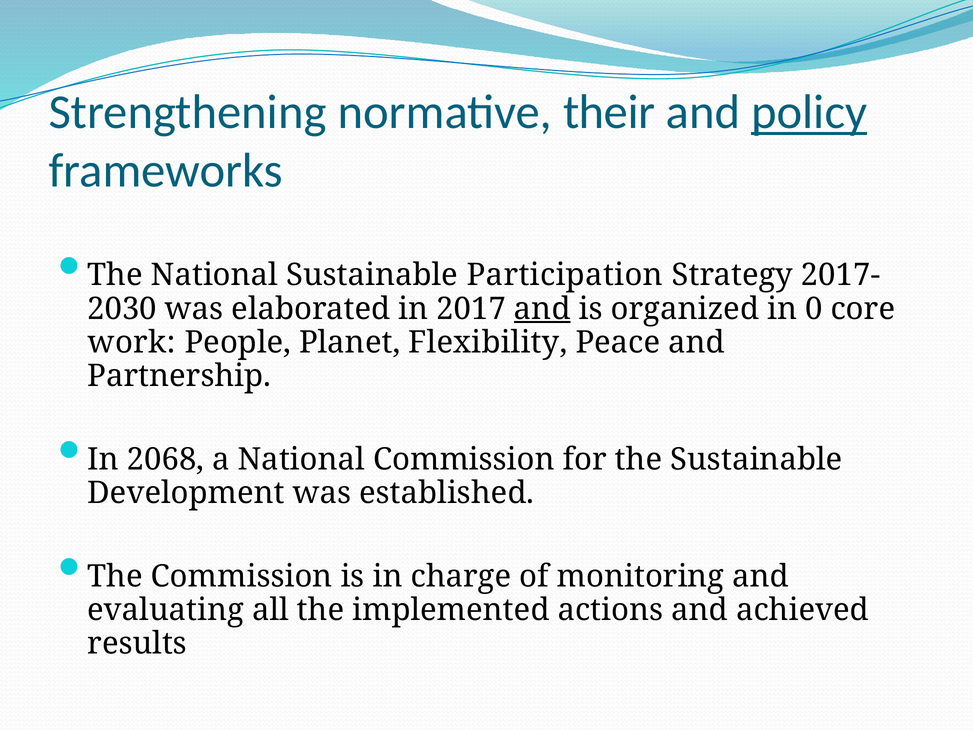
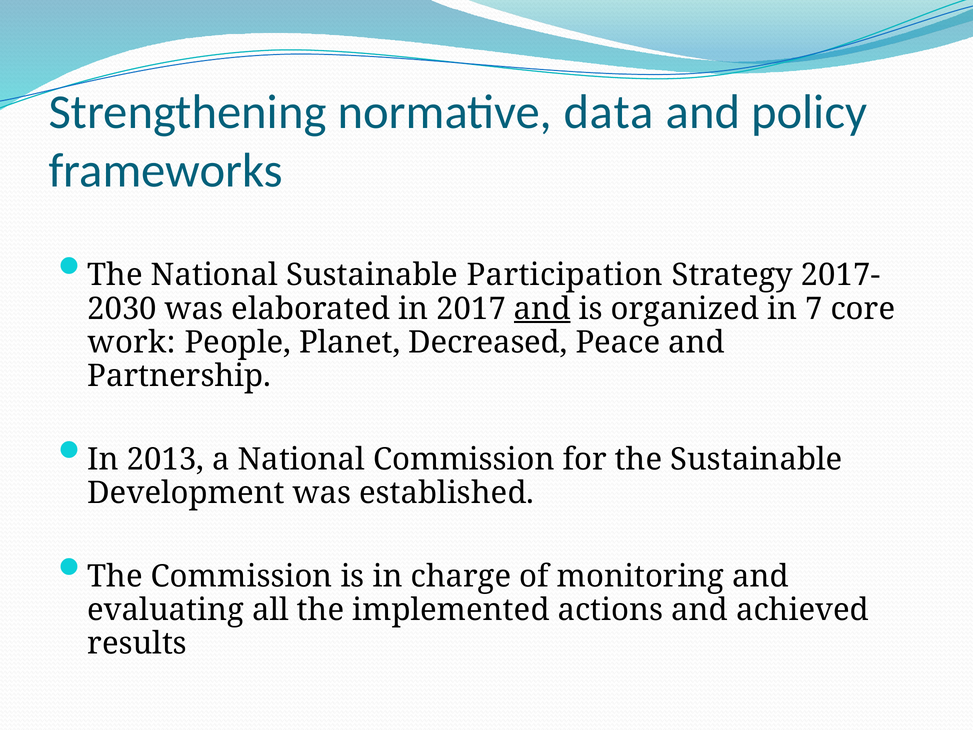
their: their -> data (609, 112)
policy underline: present -> none (809, 112)
0: 0 -> 7 (814, 309)
Flexibility: Flexibility -> Decreased (488, 342)
2068: 2068 -> 2013 (166, 459)
